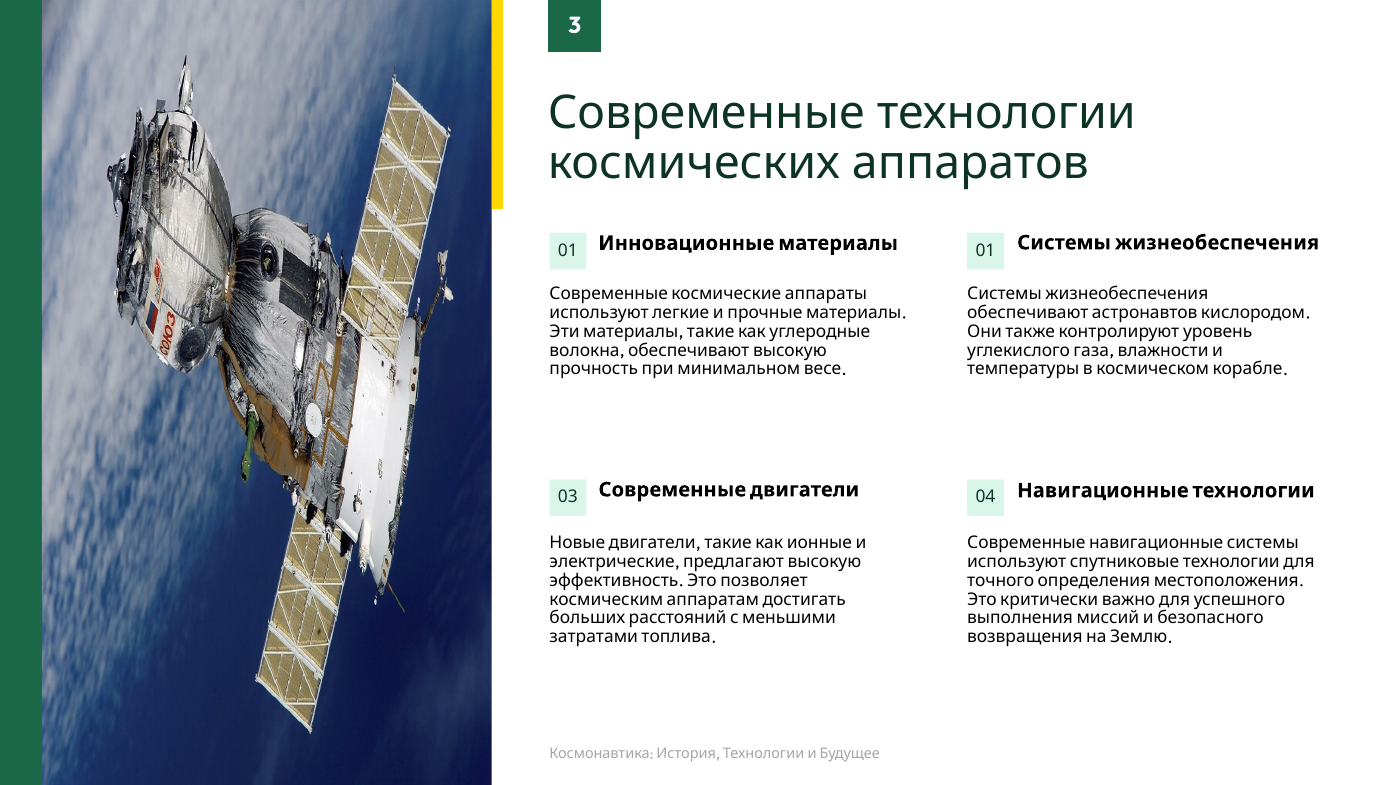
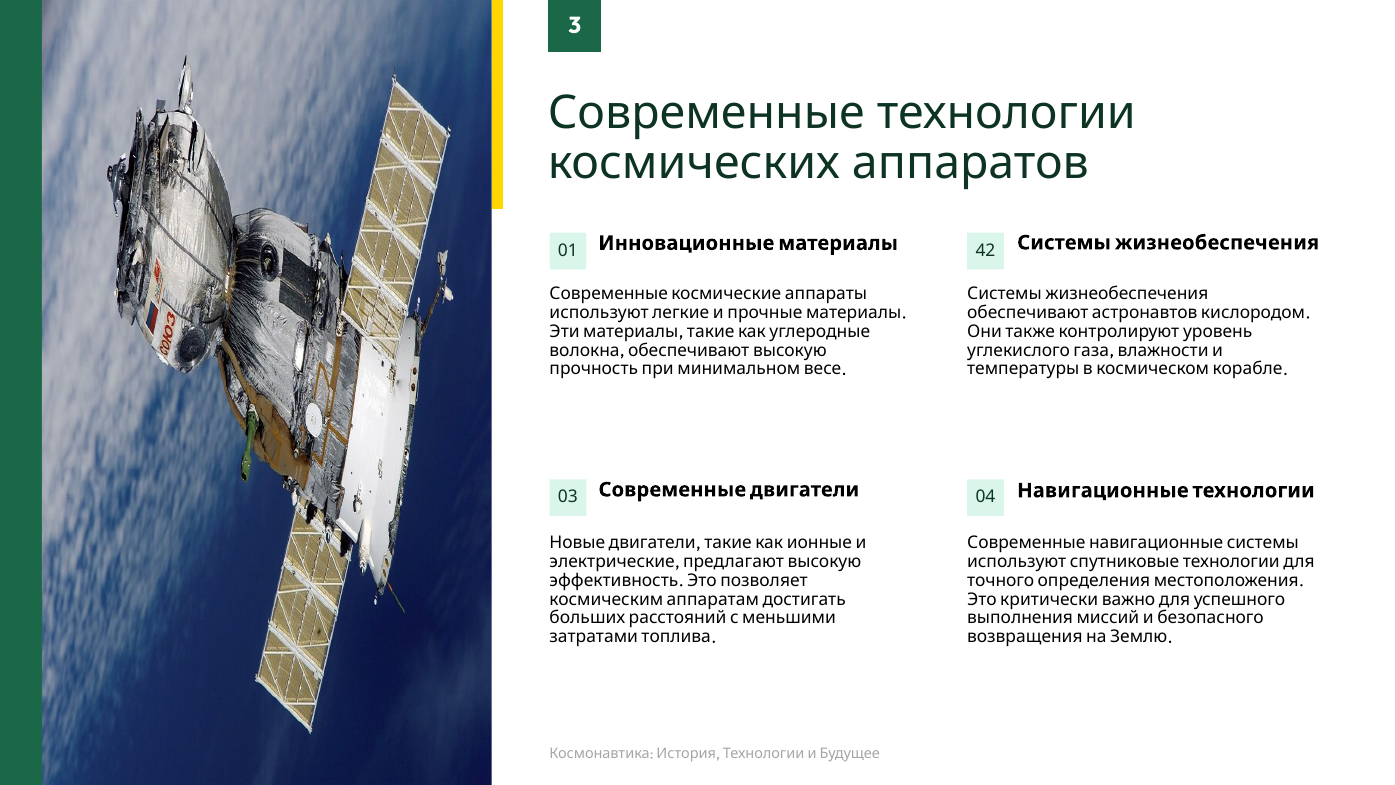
01 01: 01 -> 42 (985, 250)
